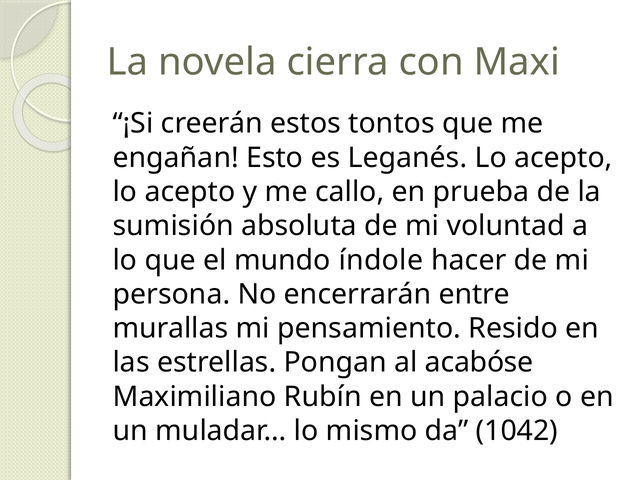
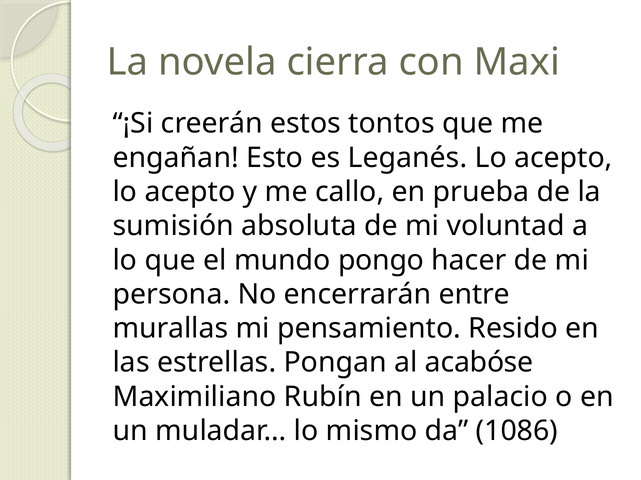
índole: índole -> pongo (381, 261)
1042: 1042 -> 1086 (517, 431)
